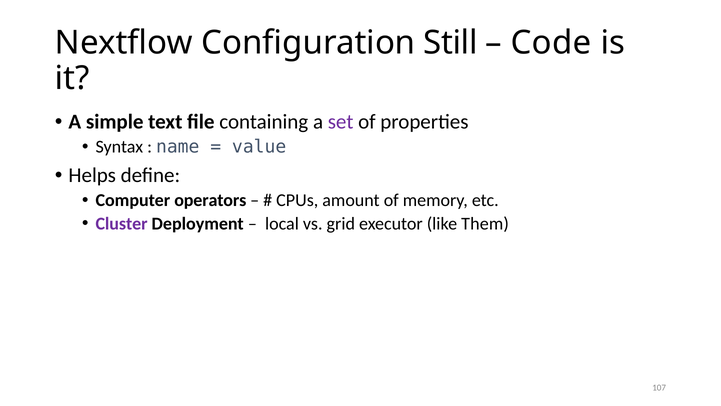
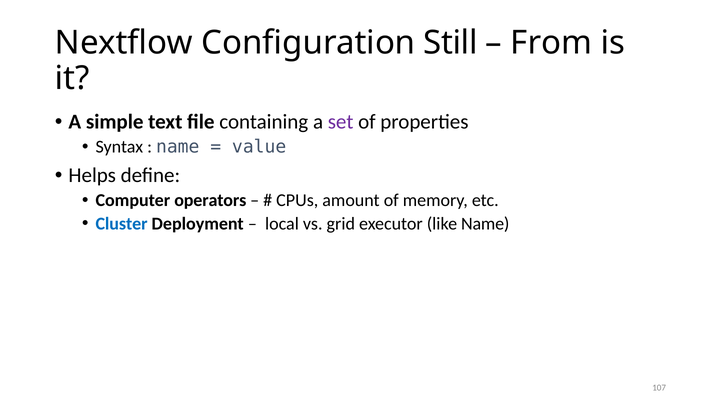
Code: Code -> From (551, 43)
Cluster colour: purple -> blue (122, 223)
like Them: Them -> Name (485, 223)
